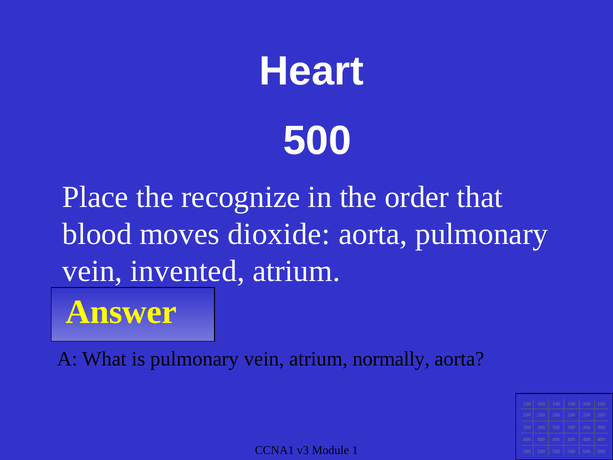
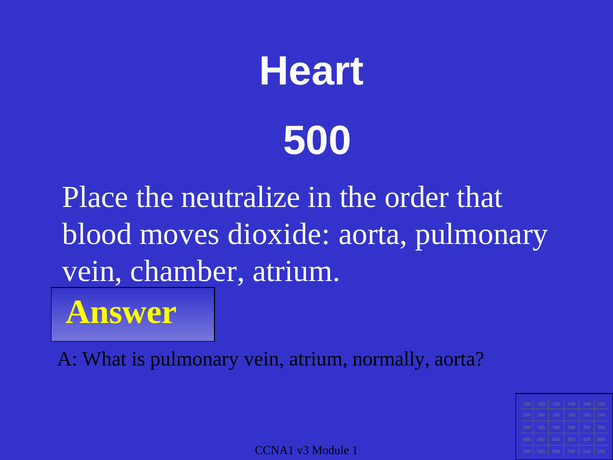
recognize: recognize -> neutralize (241, 197)
invented: invented -> chamber (187, 271)
